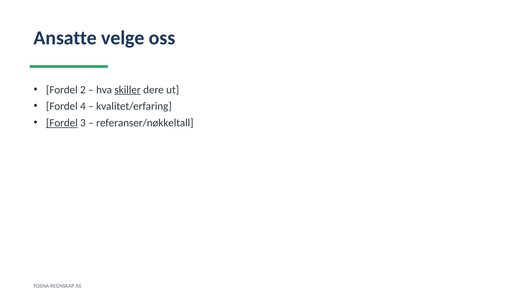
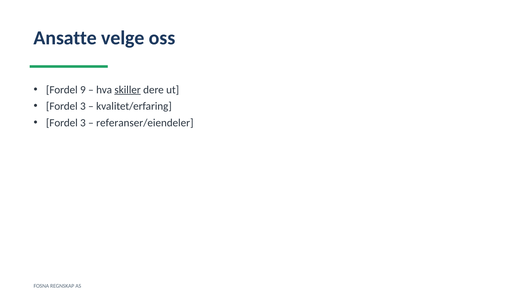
2: 2 -> 9 (83, 90)
4: 4 -> 3 (83, 106)
Fordel underline: present -> none (62, 123)
referanser/nøkkeltall: referanser/nøkkeltall -> referanser/eiendeler (145, 123)
